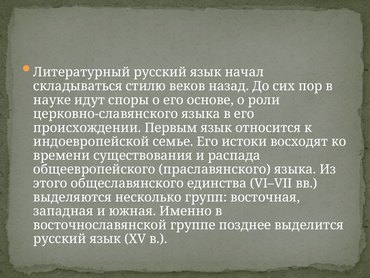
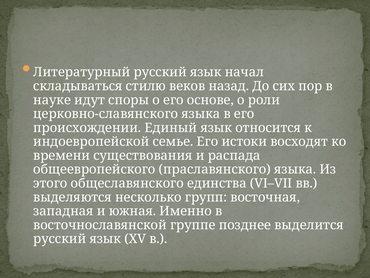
Первым: Первым -> Единый (171, 128)
